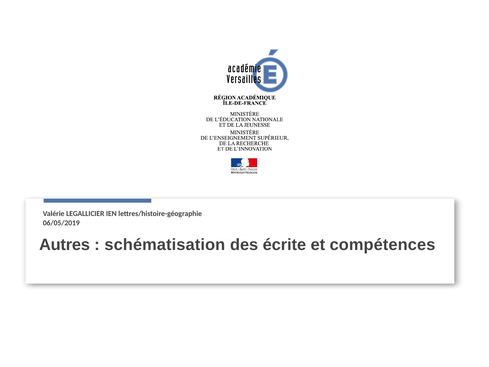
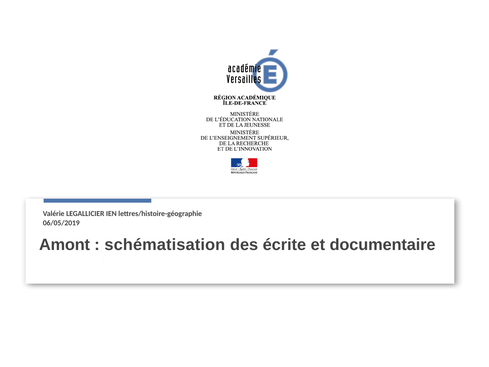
Autres: Autres -> Amont (65, 245)
compétences: compétences -> documentaire (383, 245)
